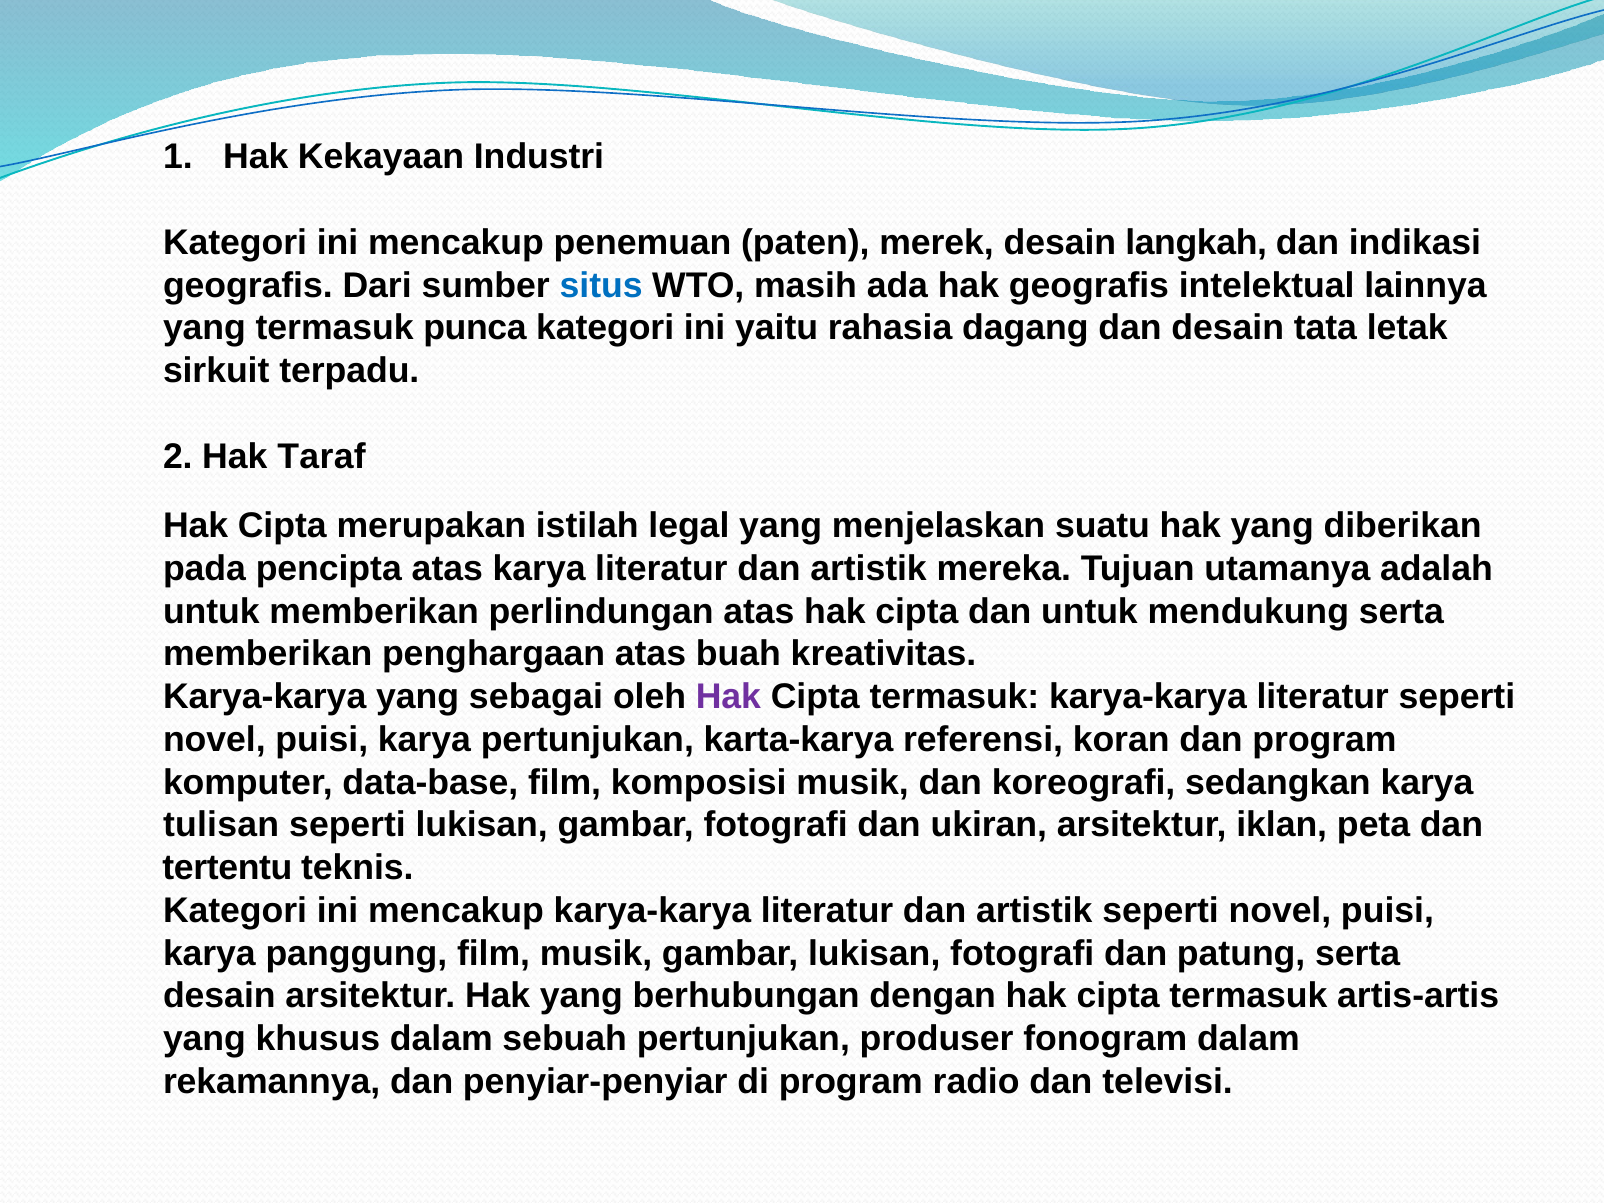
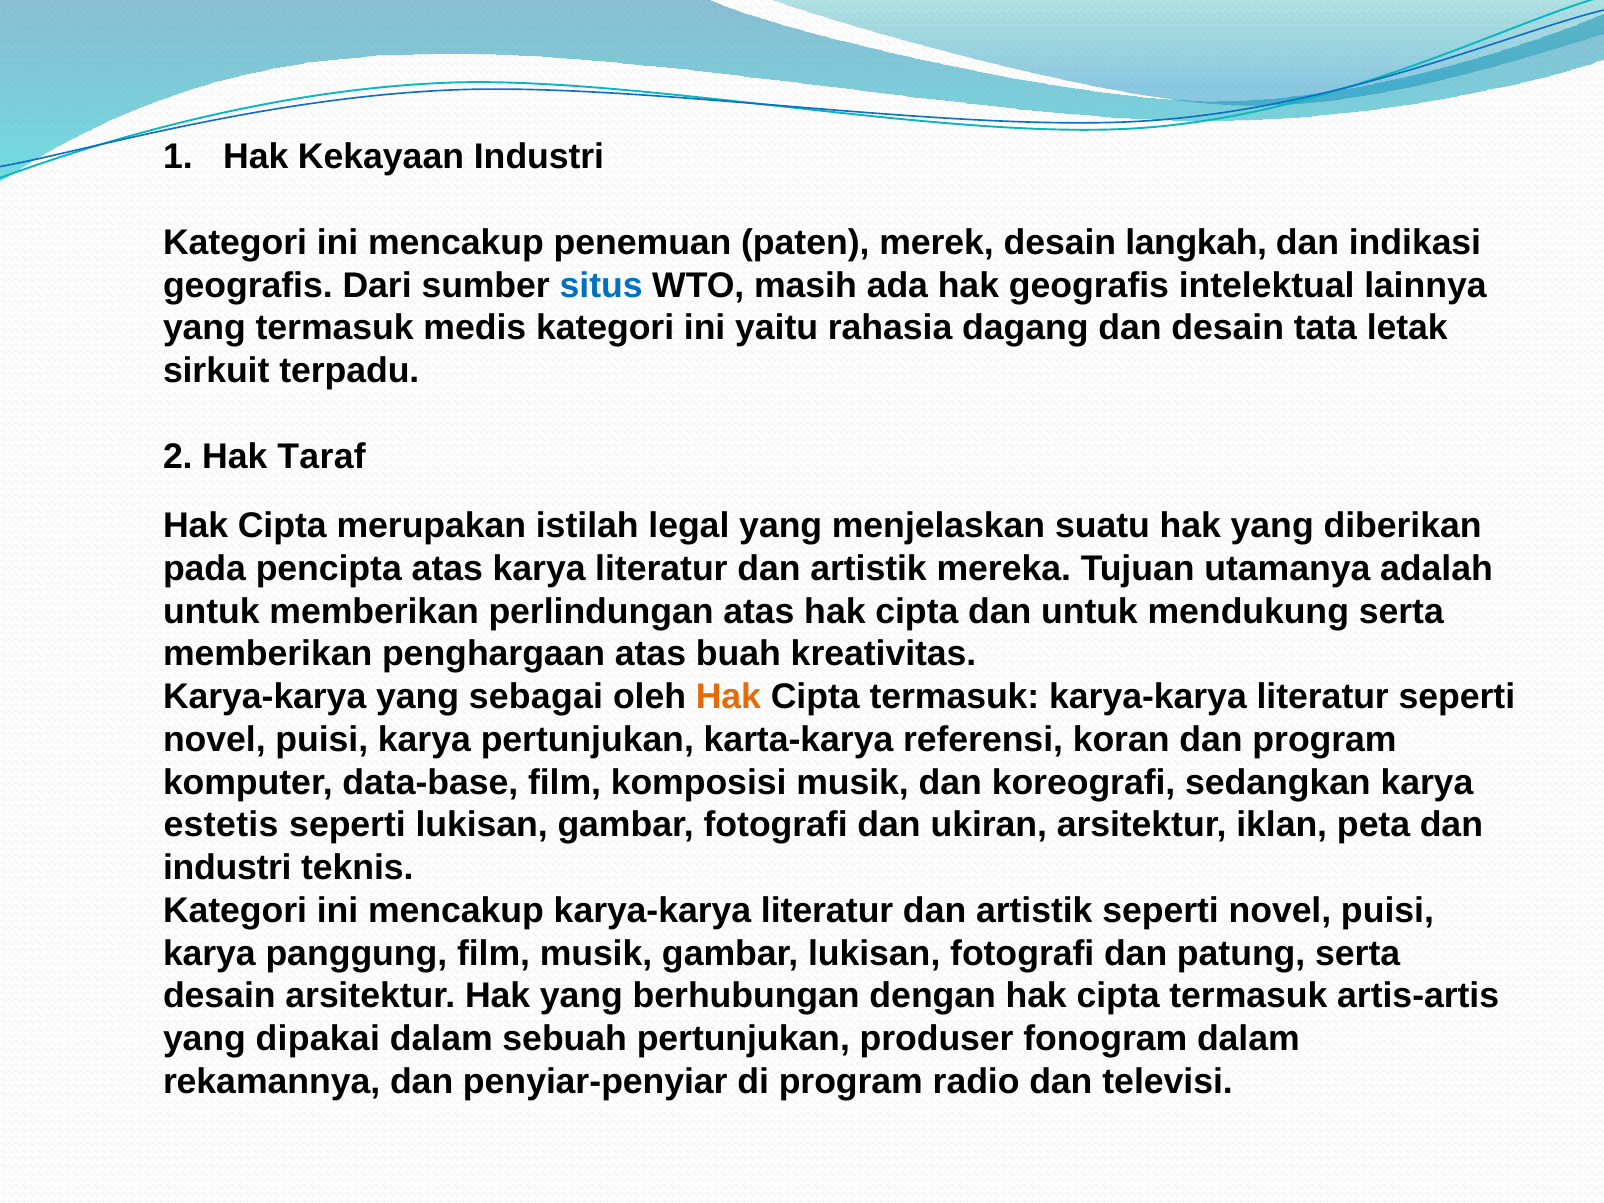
punca: punca -> medis (475, 328)
Hak colour: purple -> orange (728, 697)
tulisan: tulisan -> estetis (221, 825)
tertentu: tertentu -> industri (227, 868)
khusus: khusus -> dipakai (318, 1039)
